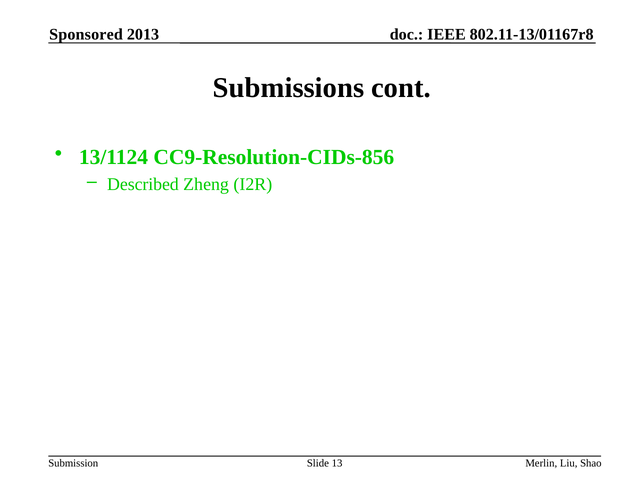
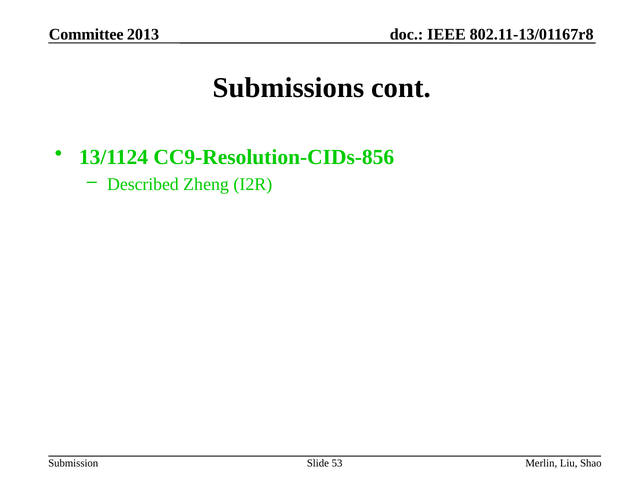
Sponsored: Sponsored -> Committee (86, 34)
13: 13 -> 53 (337, 463)
